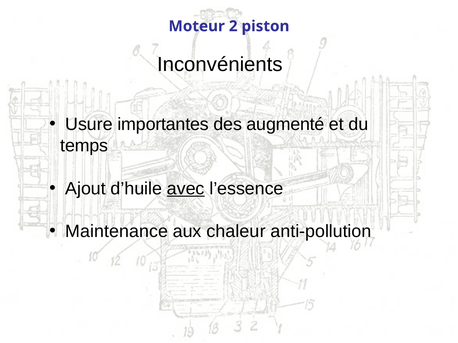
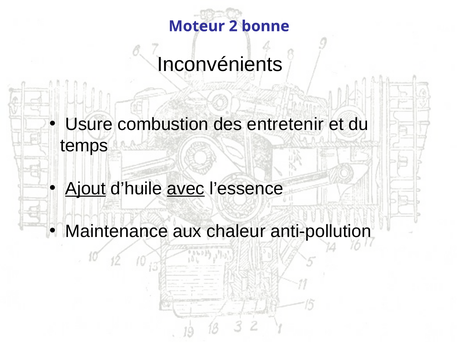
piston: piston -> bonne (265, 26)
importantes: importantes -> combustion (163, 125)
augmenté: augmenté -> entretenir (285, 125)
Ajout underline: none -> present (86, 189)
